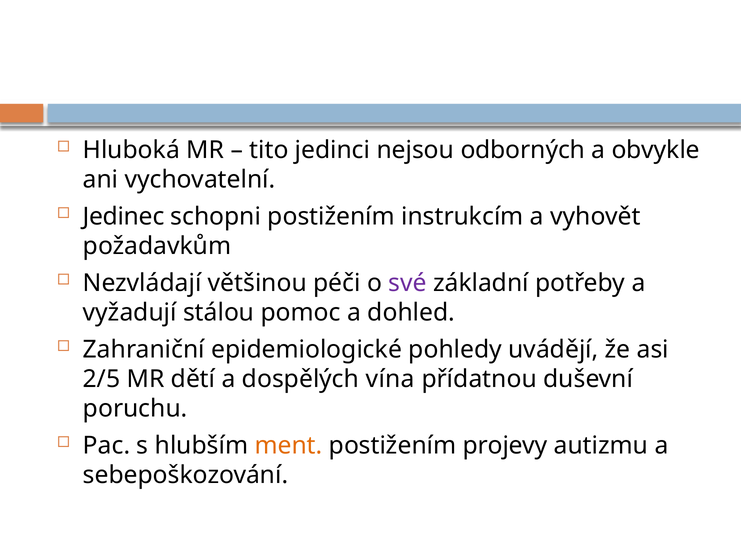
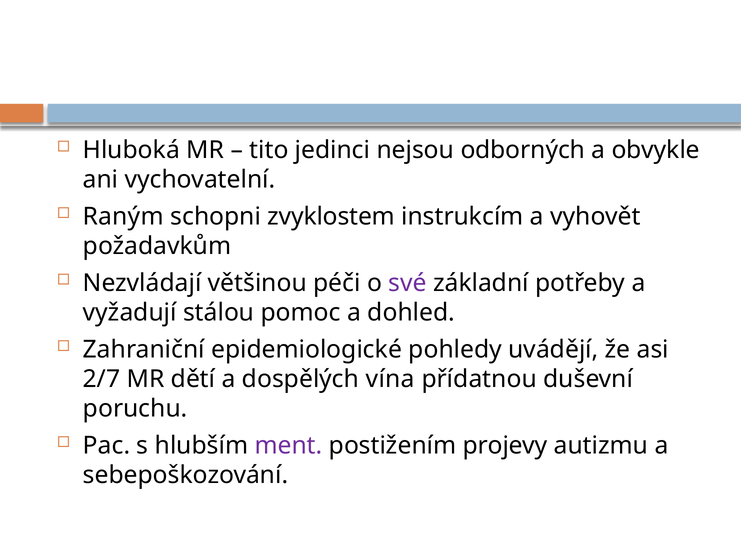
Jedinec: Jedinec -> Raným (123, 216)
schopni postižením: postižením -> zvyklostem (331, 216)
2/5: 2/5 -> 2/7 (102, 379)
ment colour: orange -> purple (288, 445)
